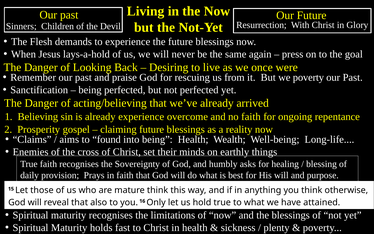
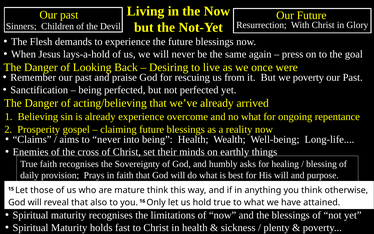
no faith: faith -> what (251, 116)
to found: found -> never (106, 139)
